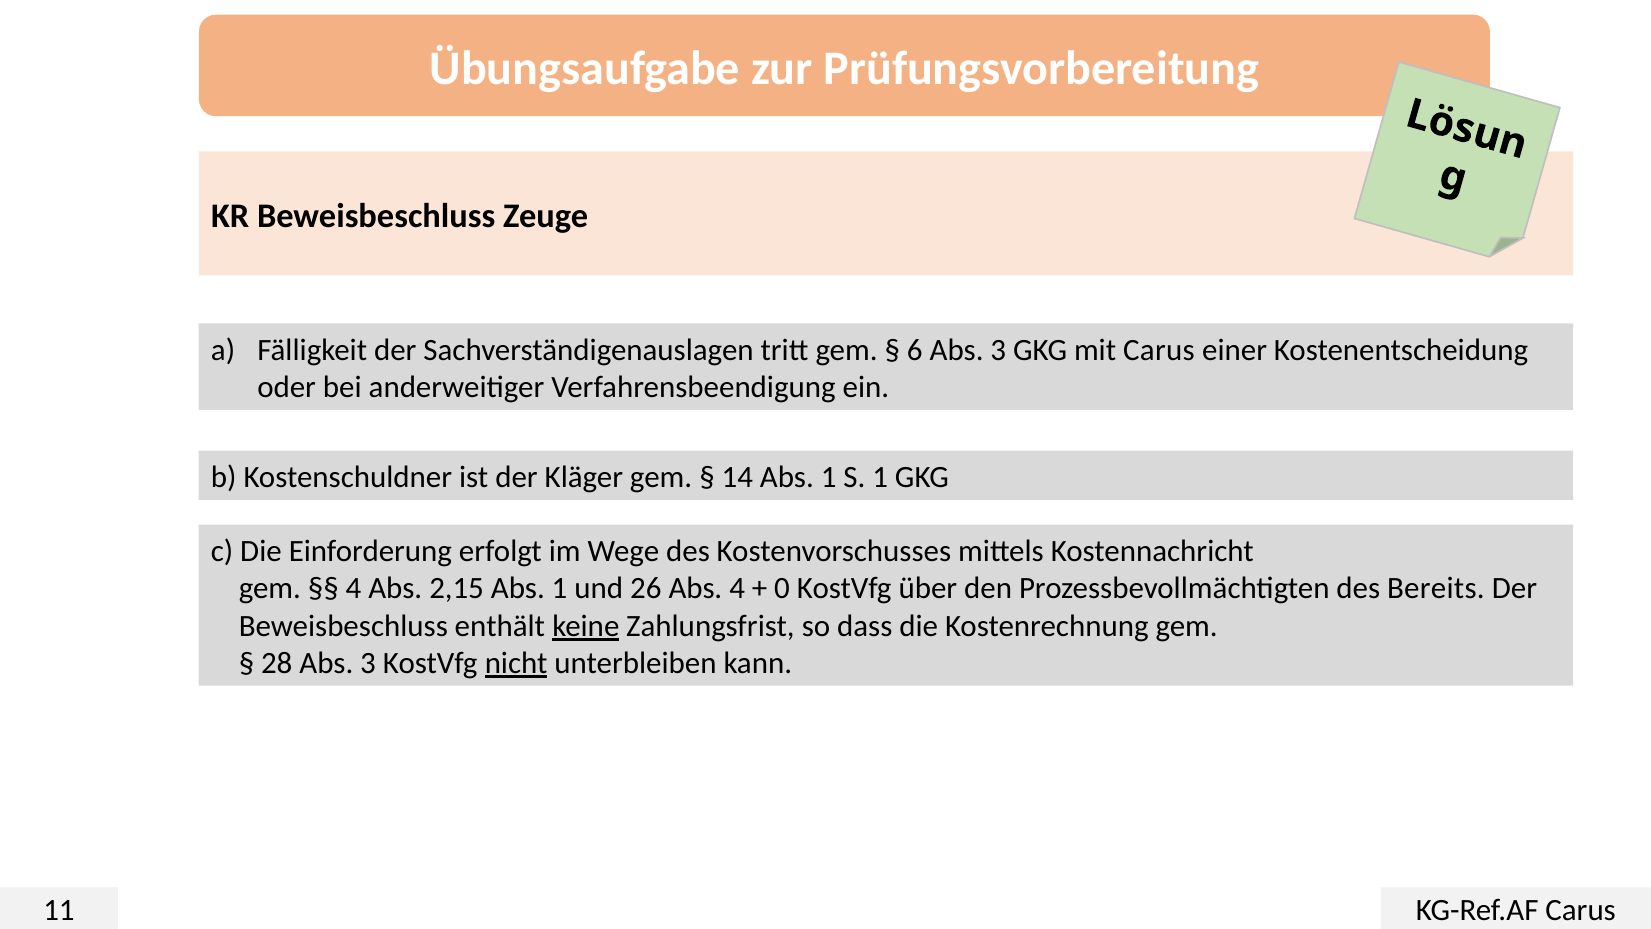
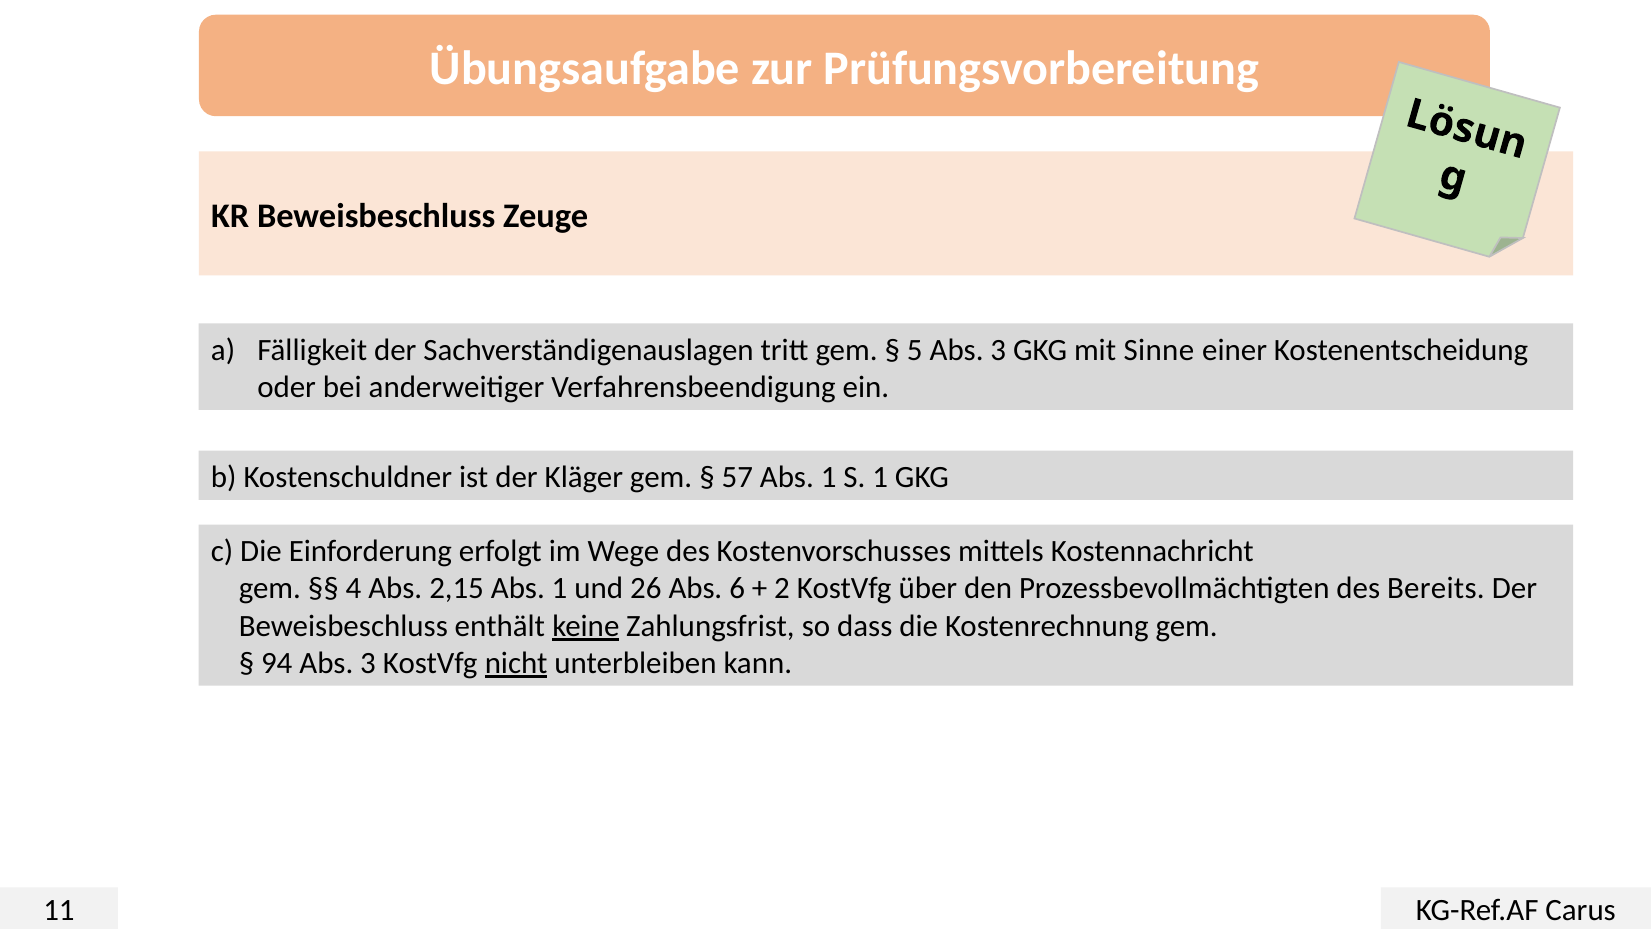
6: 6 -> 5 (915, 350)
mit Carus: Carus -> Sinne (1159, 350)
14: 14 -> 57 (737, 477)
Abs 4: 4 -> 6 (737, 588)
0: 0 -> 2 (782, 588)
28: 28 -> 94 (277, 663)
